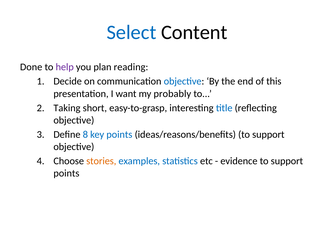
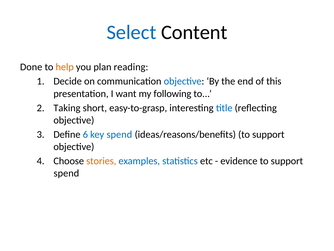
help colour: purple -> orange (65, 67)
probably: probably -> following (172, 93)
8: 8 -> 6 (85, 134)
key points: points -> spend (119, 134)
points: points -> spend (66, 173)
